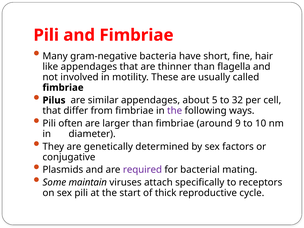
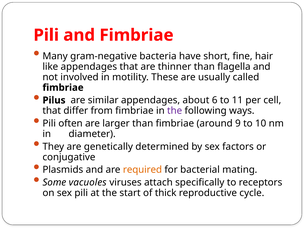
5: 5 -> 6 (215, 100)
32: 32 -> 11 (237, 100)
required colour: purple -> orange (142, 170)
maintain: maintain -> vacuoles (88, 182)
